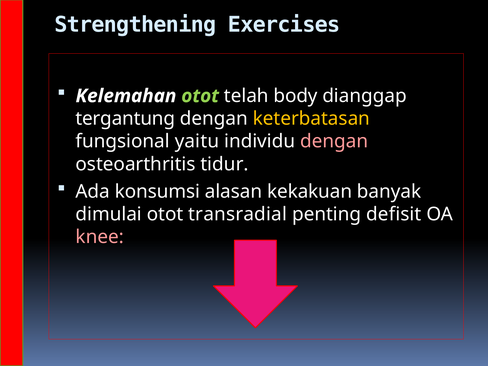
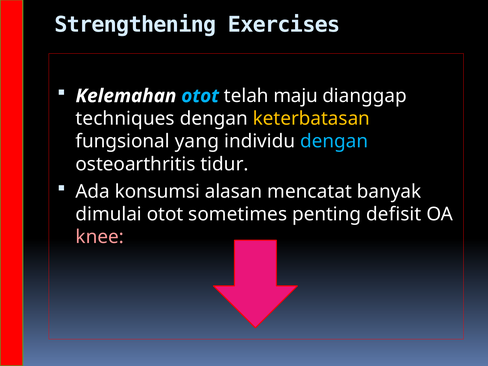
otot colour: light green -> light blue (200, 96)
body: body -> maju (296, 96)
tergantung: tergantung -> techniques (125, 119)
yaitu: yaitu -> yang (197, 141)
dengan colour: pink -> light blue (334, 141)
kekakuan: kekakuan -> mencatat (310, 192)
transradial: transradial -> sometimes (238, 214)
